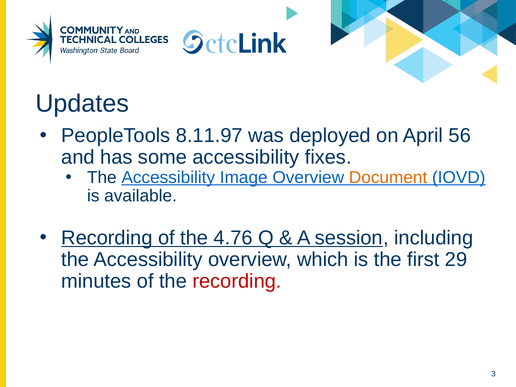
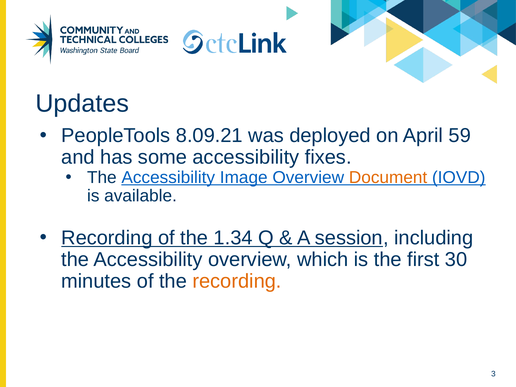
8.11.97: 8.11.97 -> 8.09.21 (209, 136)
56: 56 -> 59 (460, 136)
4.76: 4.76 -> 1.34 (233, 238)
29: 29 -> 30 (456, 259)
recording colour: red -> orange (237, 281)
